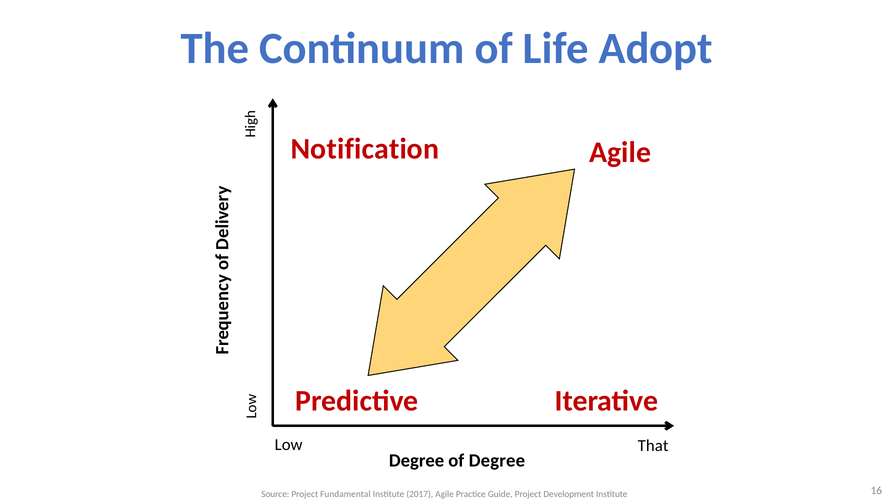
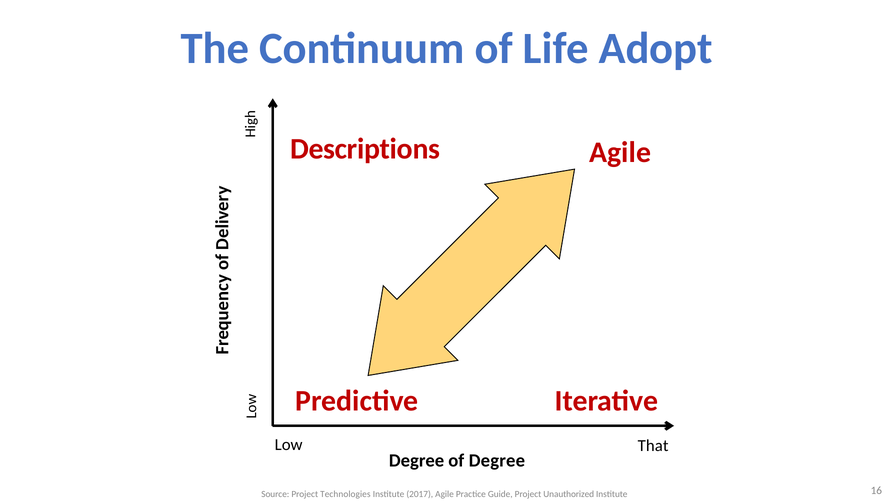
Notification: Notification -> Descriptions (365, 149)
Fundamental: Fundamental -> Technologies (345, 494)
Development: Development -> Unauthorized (569, 494)
